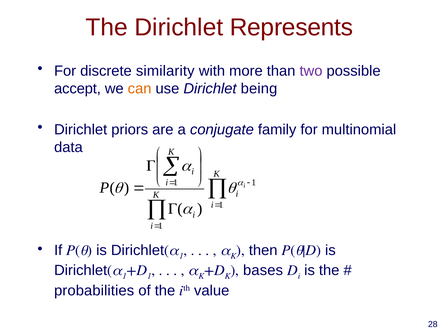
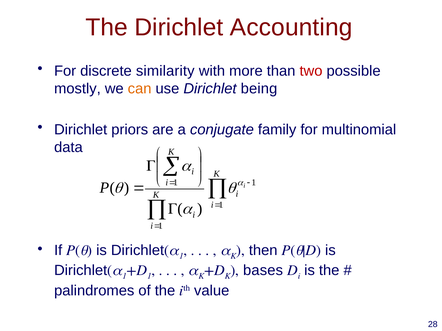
Represents: Represents -> Accounting (291, 27)
two colour: purple -> red (311, 71)
accept: accept -> mostly (77, 89)
probabilities: probabilities -> palindromes (94, 291)
